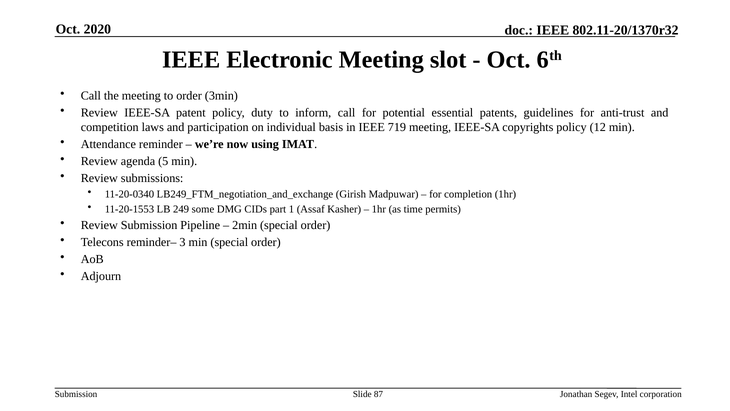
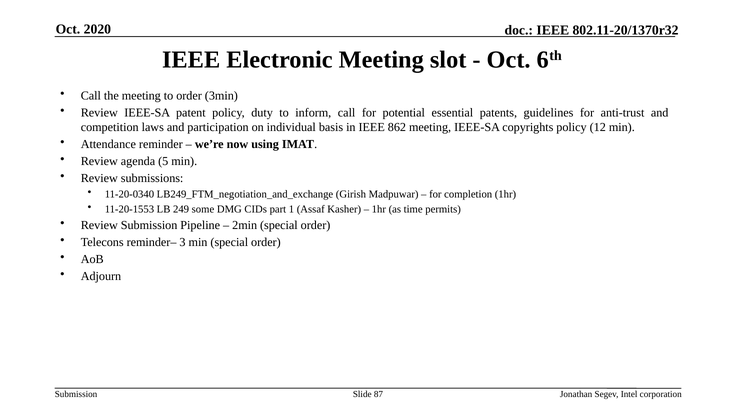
719: 719 -> 862 (397, 127)
